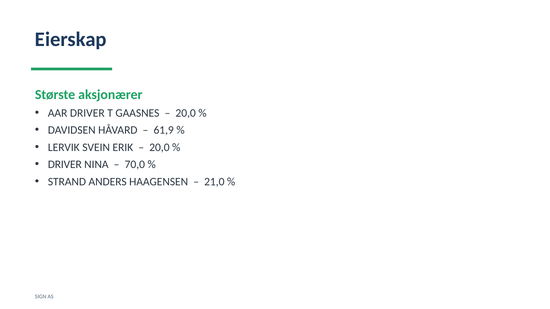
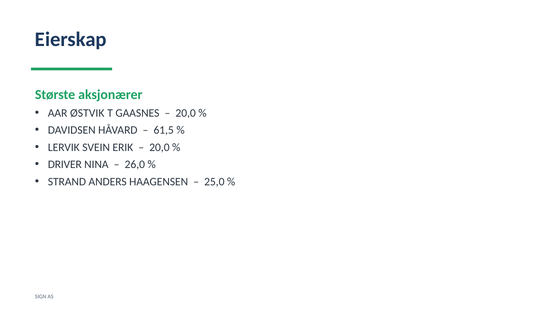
AAR DRIVER: DRIVER -> ØSTVIK (87, 113)
61,9: 61,9 -> 61,5 (164, 130)
70,0: 70,0 -> 26,0 (135, 165)
21,0: 21,0 -> 25,0 (214, 182)
